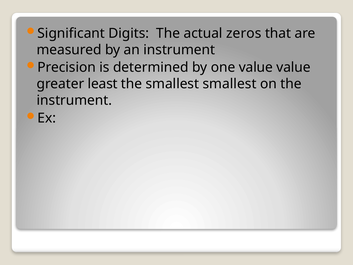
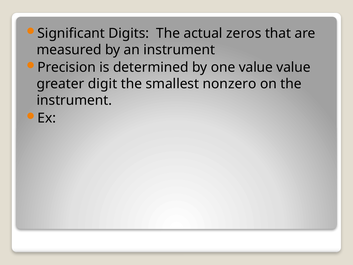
least: least -> digit (103, 84)
smallest smallest: smallest -> nonzero (229, 84)
